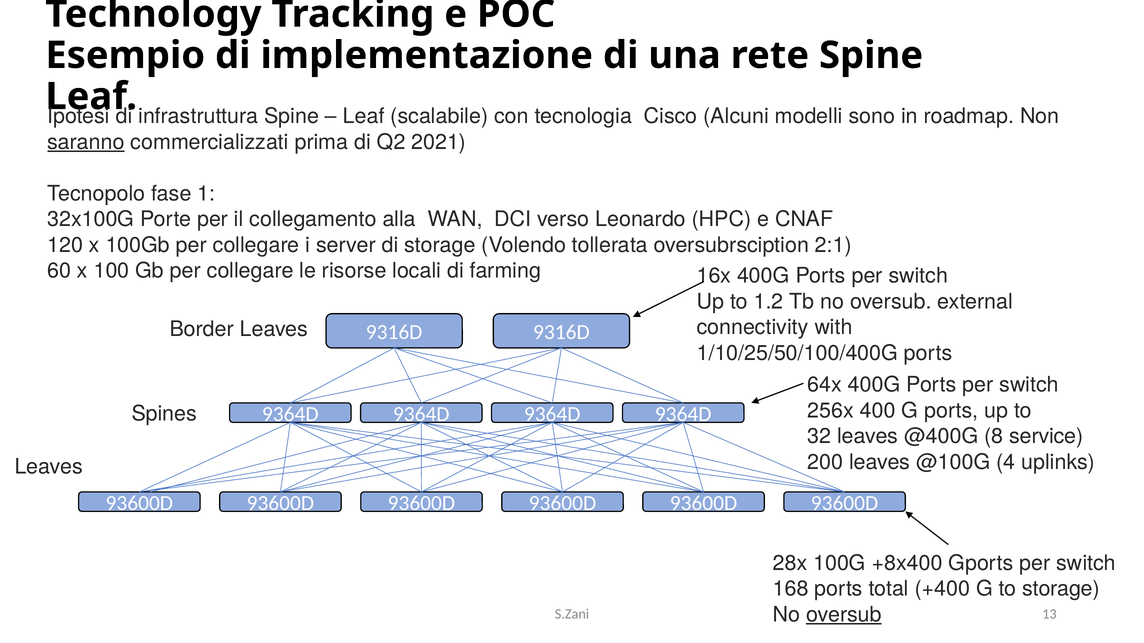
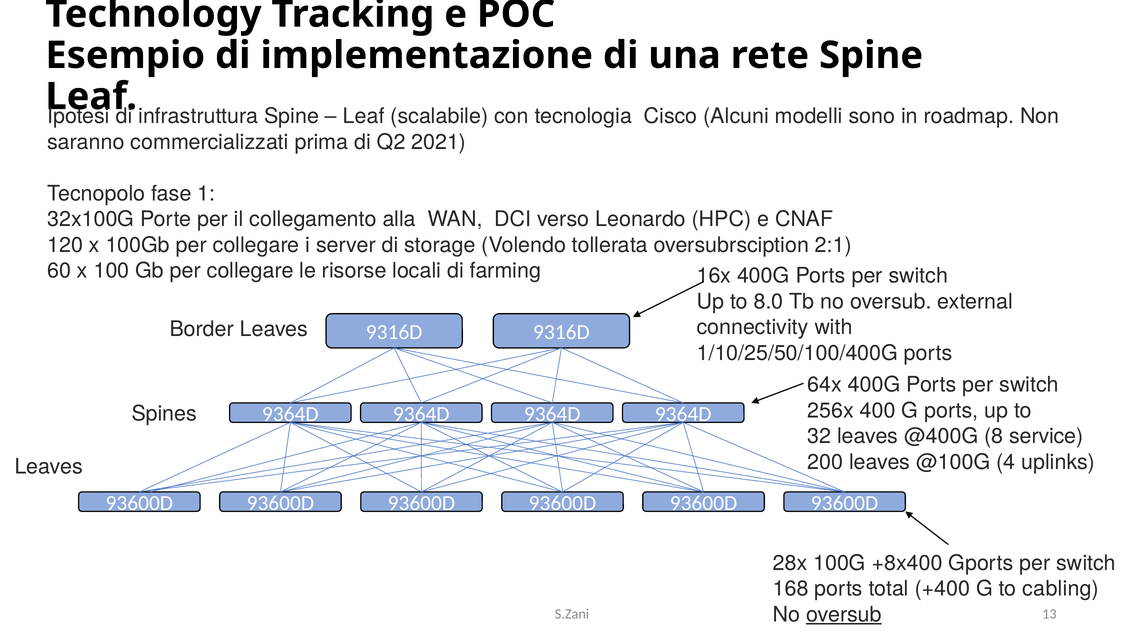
saranno underline: present -> none (86, 142)
1.2: 1.2 -> 8.0 (769, 302)
to storage: storage -> cabling (1061, 589)
